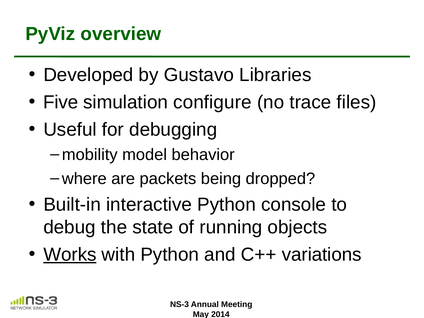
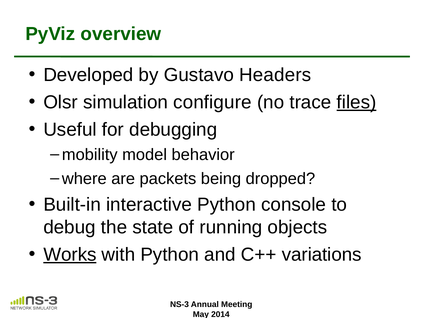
Libraries: Libraries -> Headers (275, 75)
Five: Five -> Olsr (61, 102)
files underline: none -> present (357, 102)
